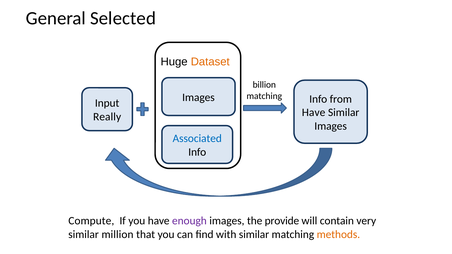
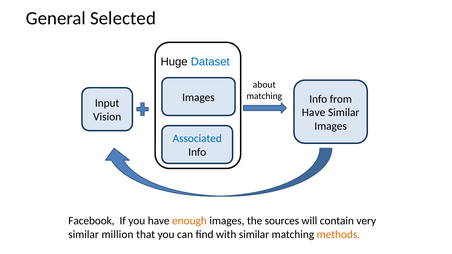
Dataset colour: orange -> blue (210, 62)
billion: billion -> about (264, 85)
Really: Really -> Vision (107, 117)
Compute: Compute -> Facebook (91, 221)
enough colour: purple -> orange (189, 221)
provide: provide -> sources (282, 221)
